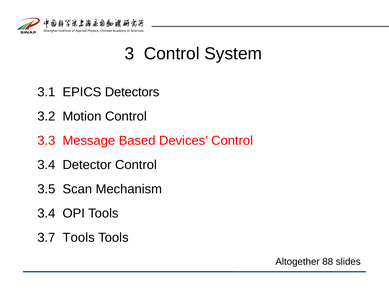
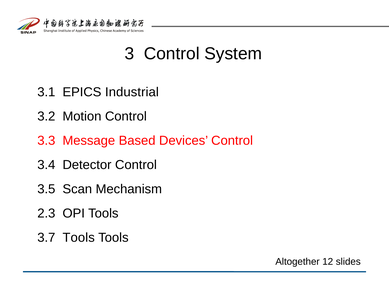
Detectors: Detectors -> Industrial (132, 92)
3.4: 3.4 -> 2.3 (46, 213)
88: 88 -> 12 (328, 262)
